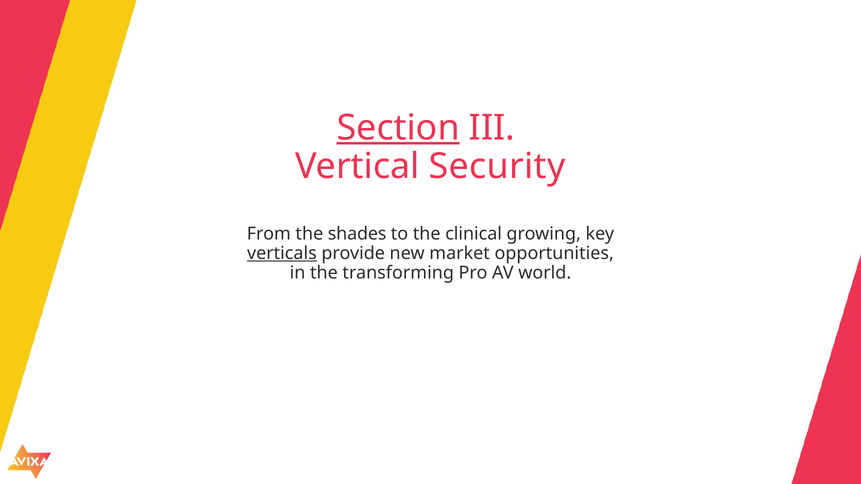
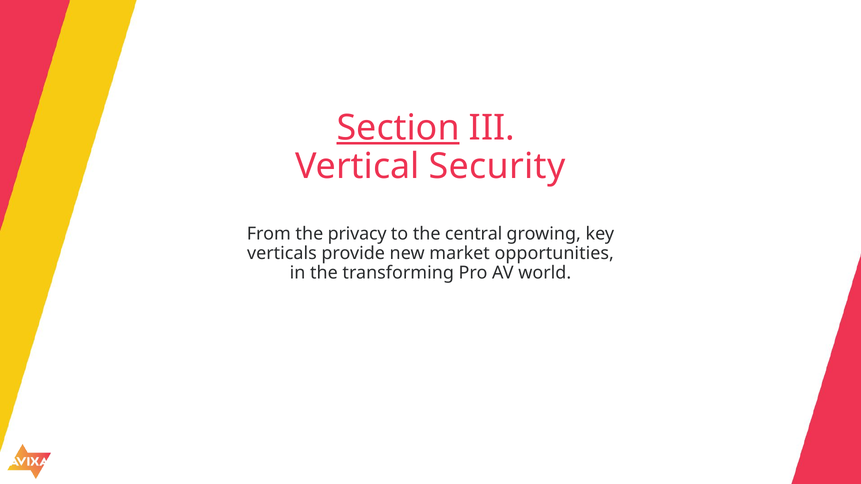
shades: shades -> privacy (357, 234)
clinical: clinical -> central (474, 234)
verticals underline: present -> none (282, 254)
